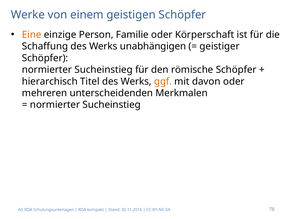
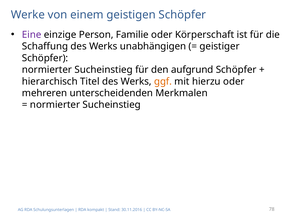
Eine colour: orange -> purple (32, 35)
römische: römische -> aufgrund (192, 70)
davon: davon -> hierzu (206, 81)
